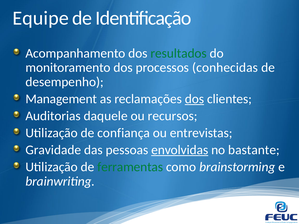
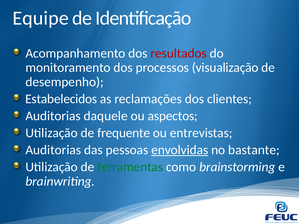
resultados colour: green -> red (179, 53)
conhecidas: conhecidas -> visualização (225, 68)
Management: Management -> Estabelecidos (61, 99)
dos underline: present -> none (194, 99)
recursos: recursos -> aspectos (173, 116)
confiança: confiança -> frequente (124, 133)
Gravidade: Gravidade -> Auditorias (53, 150)
